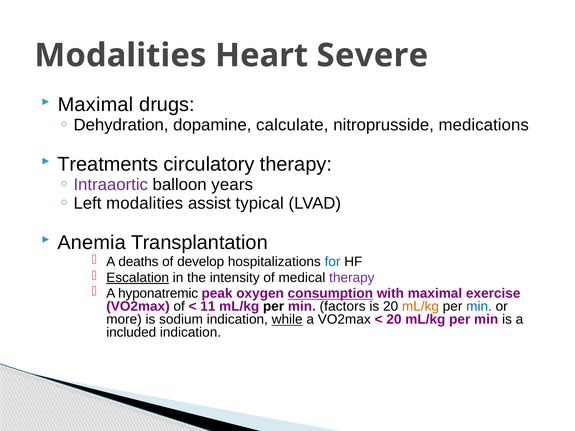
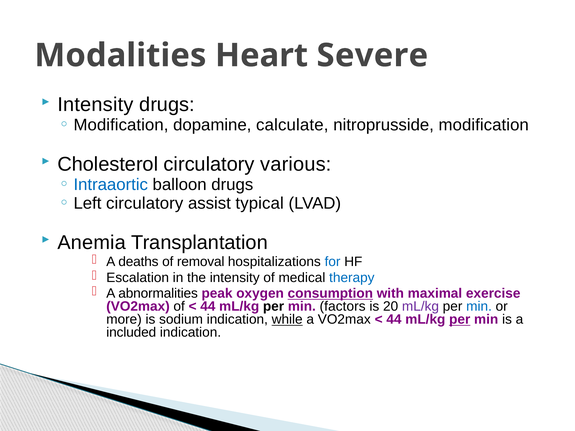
Maximal: Maximal -> Intensity (95, 105)
Dehydration: Dehydration -> Modification (121, 125)
nitroprusside medications: medications -> modification (484, 125)
Treatments: Treatments -> Cholesterol (108, 164)
circulatory therapy: therapy -> various (296, 164)
Intraaortic colour: purple -> blue (111, 185)
balloon years: years -> drugs (232, 185)
Left modalities: modalities -> circulatory (145, 203)
develop: develop -> removal (201, 262)
Escalation underline: present -> none (138, 278)
therapy colour: purple -> blue (352, 278)
hyponatremic: hyponatremic -> abnormalities (158, 294)
11: 11 -> 44 (208, 307)
mL/kg colour: orange -> purple (420, 307)
20: 20 -> 44 (394, 320)
per underline: none -> present (460, 320)
